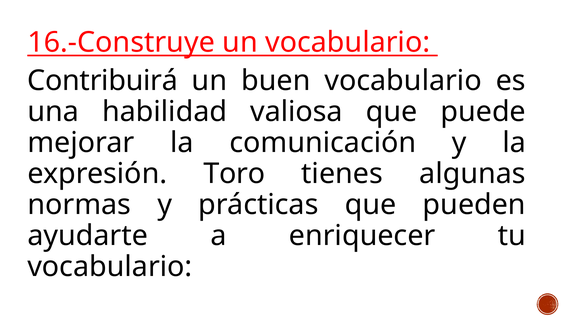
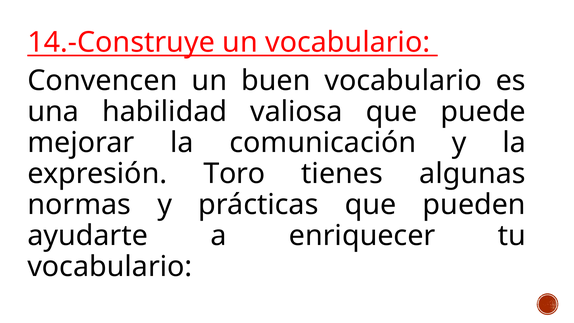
16.-Construye: 16.-Construye -> 14.-Construye (121, 42)
Contribuirá: Contribuirá -> Convencen (102, 81)
